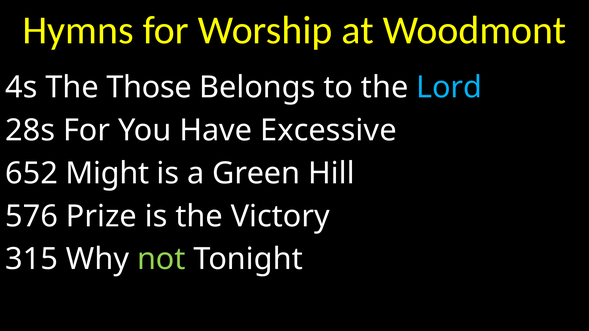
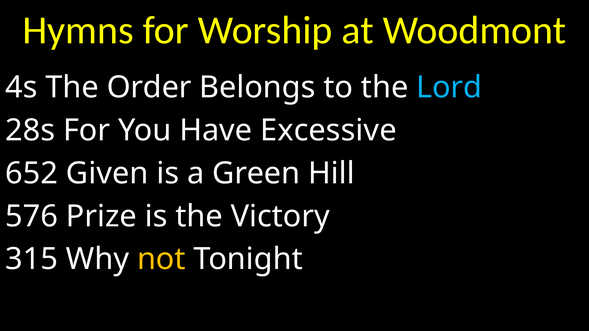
Those: Those -> Order (149, 88)
Might: Might -> Given (107, 173)
not colour: light green -> yellow (161, 259)
